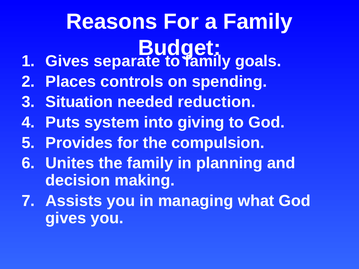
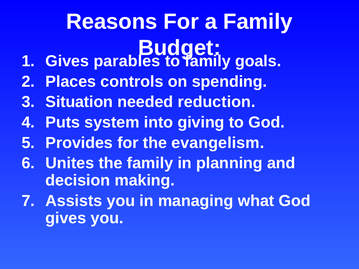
separate: separate -> parables (127, 61)
compulsion: compulsion -> evangelism (218, 143)
